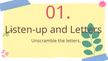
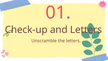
Listen-up: Listen-up -> Check-up (26, 30)
